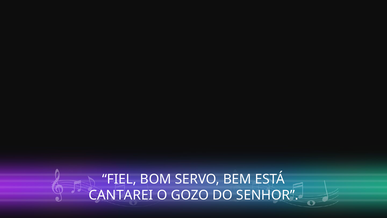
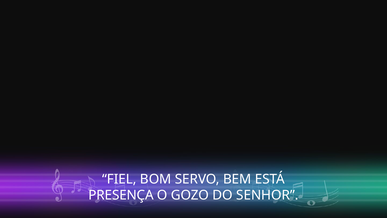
CANTAREI: CANTAREI -> PRESENÇA (121, 195)
